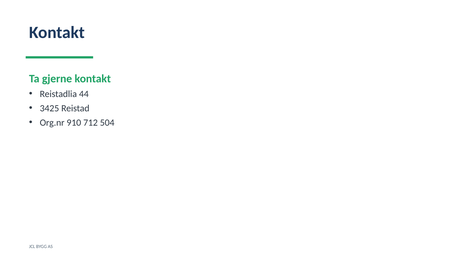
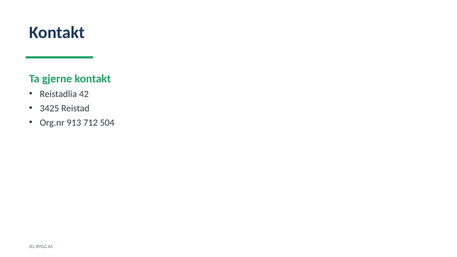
44: 44 -> 42 (84, 94)
910: 910 -> 913 (74, 123)
